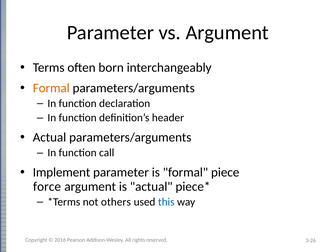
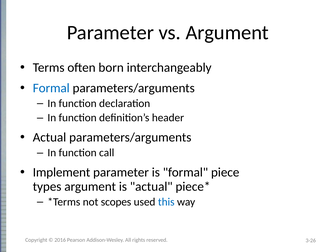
Formal colour: orange -> blue (51, 88)
force: force -> types (47, 187)
others: others -> scopes (116, 202)
